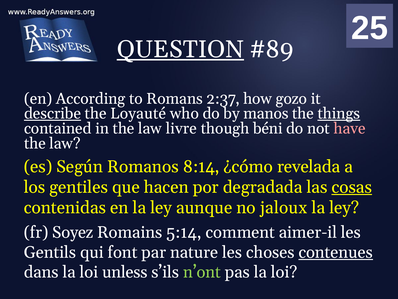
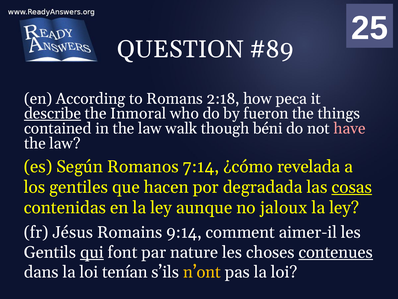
QUESTION underline: present -> none (180, 49)
2:37: 2:37 -> 2:18 (223, 99)
gozo: gozo -> peca (291, 99)
Loyauté: Loyauté -> Inmoral (138, 113)
manos: manos -> fueron (266, 113)
things underline: present -> none (339, 113)
livre: livre -> walk (181, 128)
8:14: 8:14 -> 7:14 (201, 166)
Soyez: Soyez -> Jésus (73, 232)
5:14: 5:14 -> 9:14 (184, 232)
qui underline: none -> present (92, 252)
unless: unless -> tenían (125, 272)
n’ont colour: light green -> yellow (202, 272)
